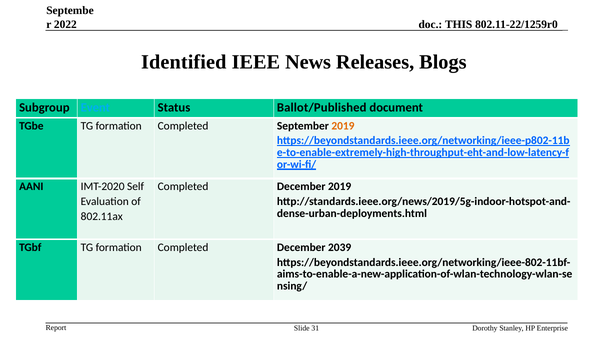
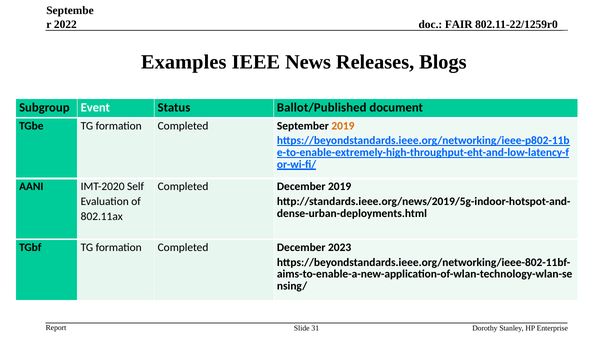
THIS: THIS -> FAIR (459, 24)
Identified: Identified -> Examples (184, 62)
Event colour: light blue -> white (95, 108)
2039: 2039 -> 2023 (340, 247)
